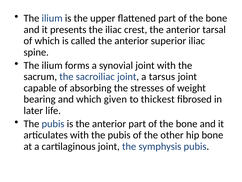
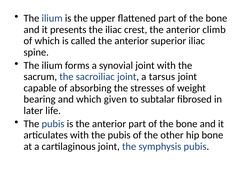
tarsal: tarsal -> climb (214, 30)
thickest: thickest -> subtalar (158, 99)
